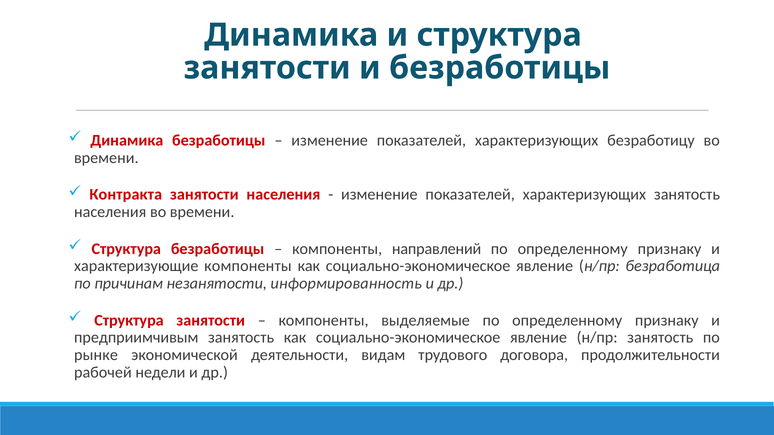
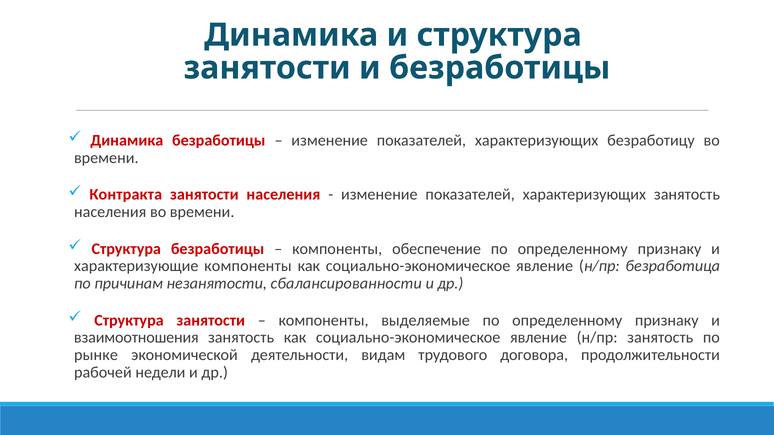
направлений: направлений -> обеспечение (437, 249)
информированность: информированность -> сбалансированности (346, 284)
предприимчивым: предприимчивым -> взаимоотношения (136, 338)
